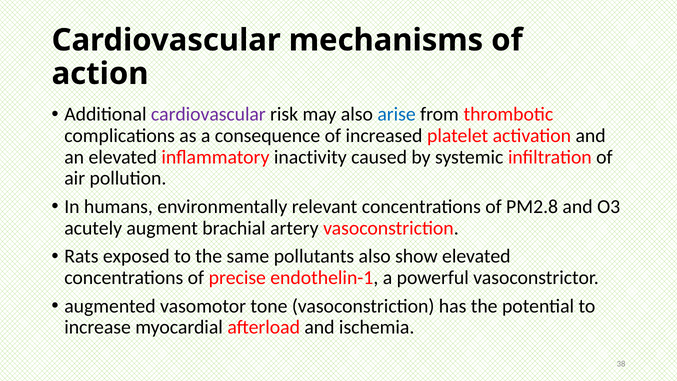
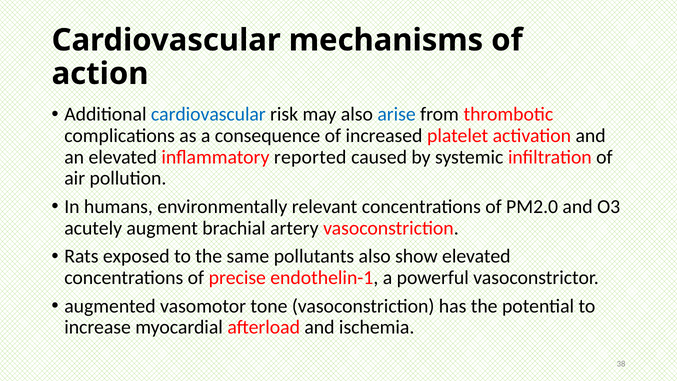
cardiovascular colour: purple -> blue (208, 114)
inactivity: inactivity -> reported (310, 157)
PM2.8: PM2.8 -> PM2.0 (532, 207)
